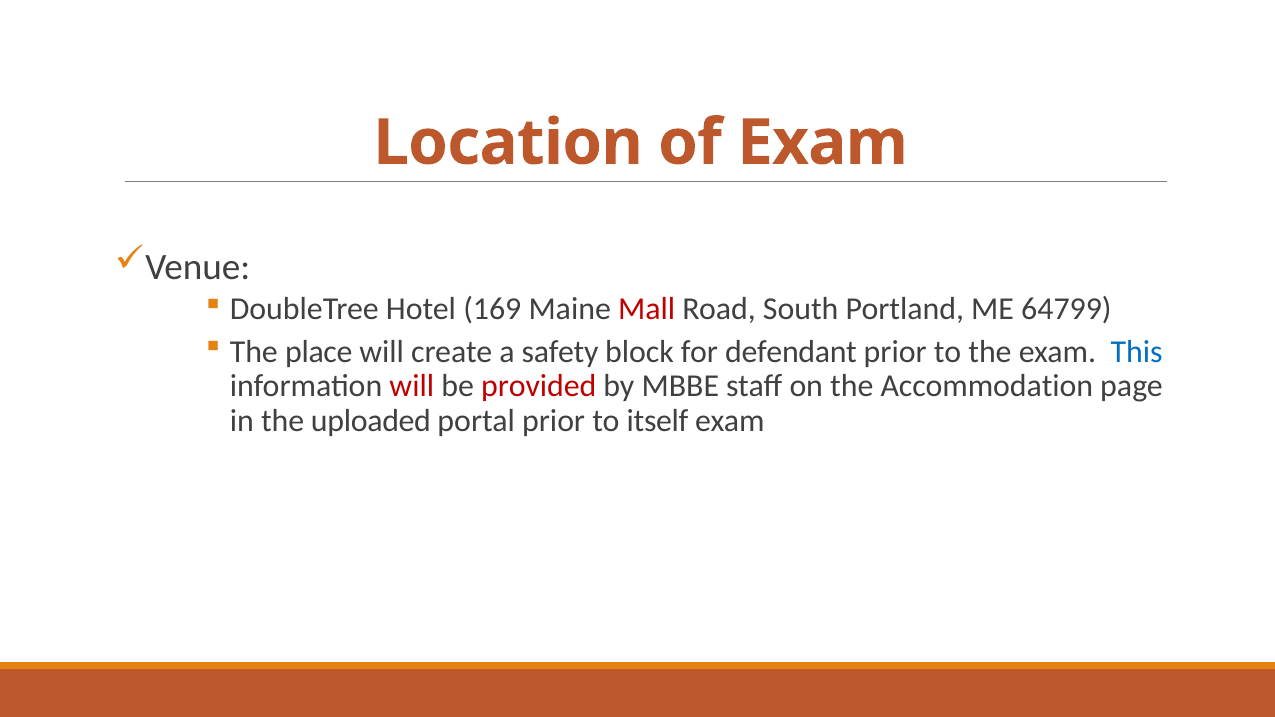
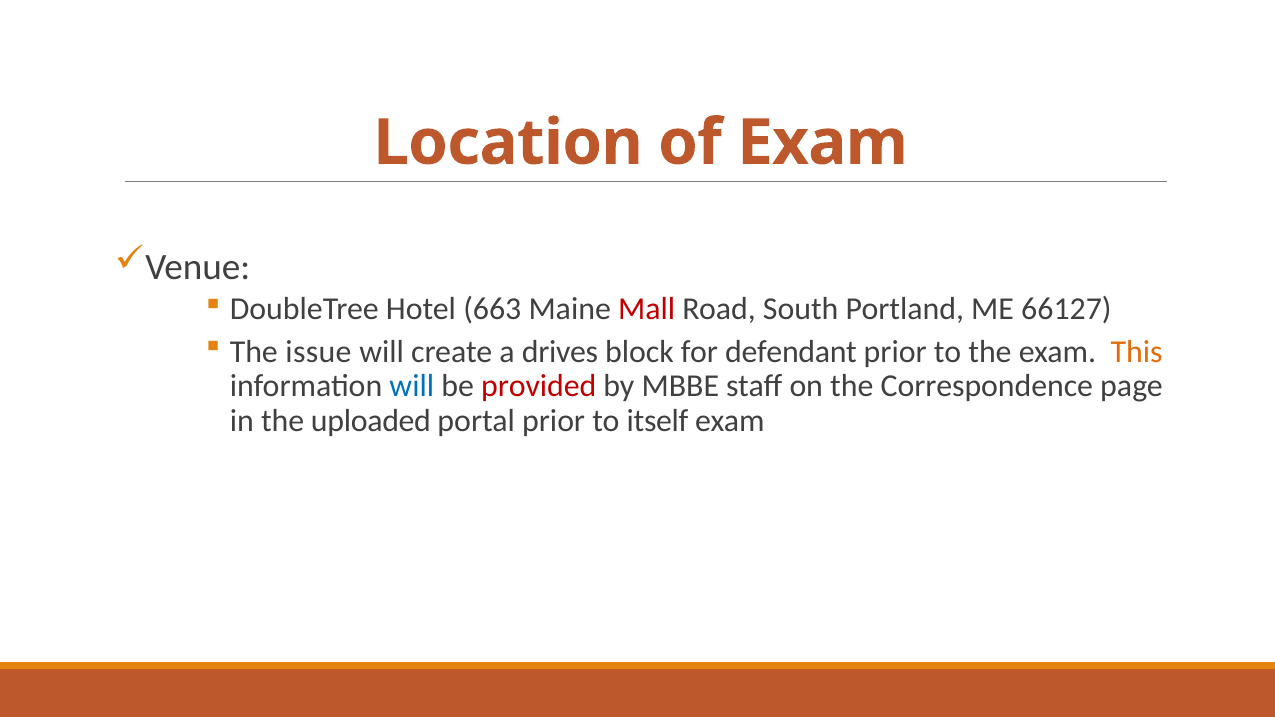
169: 169 -> 663 (492, 309)
64799: 64799 -> 66127 (1066, 309)
place: place -> issue (318, 352)
safety: safety -> drives (560, 352)
This colour: blue -> orange (1137, 352)
will colour: red -> blue (412, 386)
Accommodation: Accommodation -> Correspondence (987, 386)
